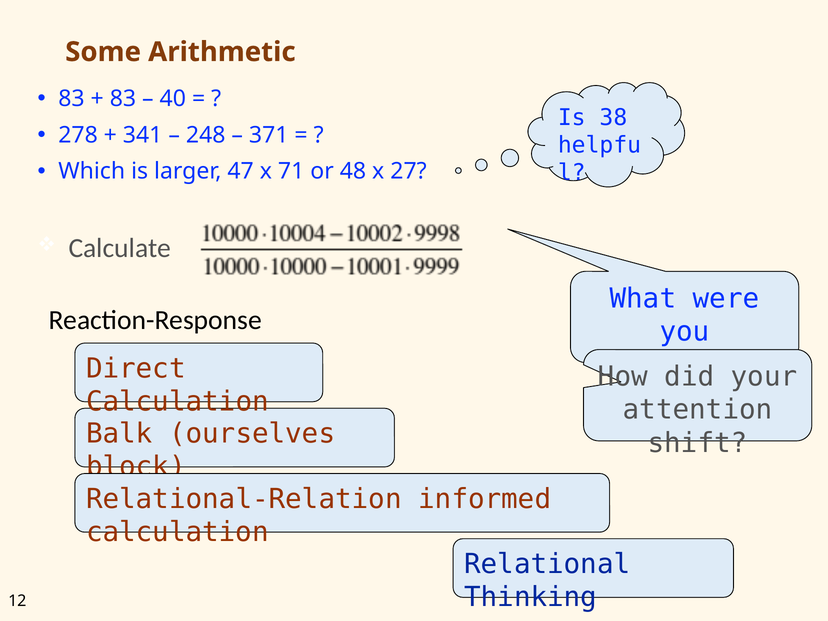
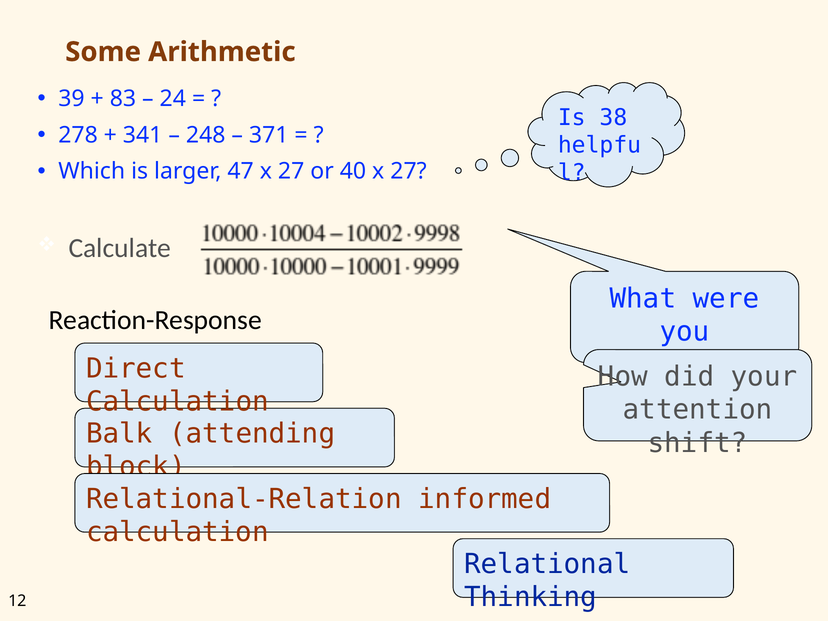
83: 83 -> 39 (71, 99)
40: 40 -> 24 (173, 99)
47 x 71: 71 -> 27 (291, 171)
48: 48 -> 40 (353, 171)
Balk ourselves: ourselves -> attending (252, 434)
